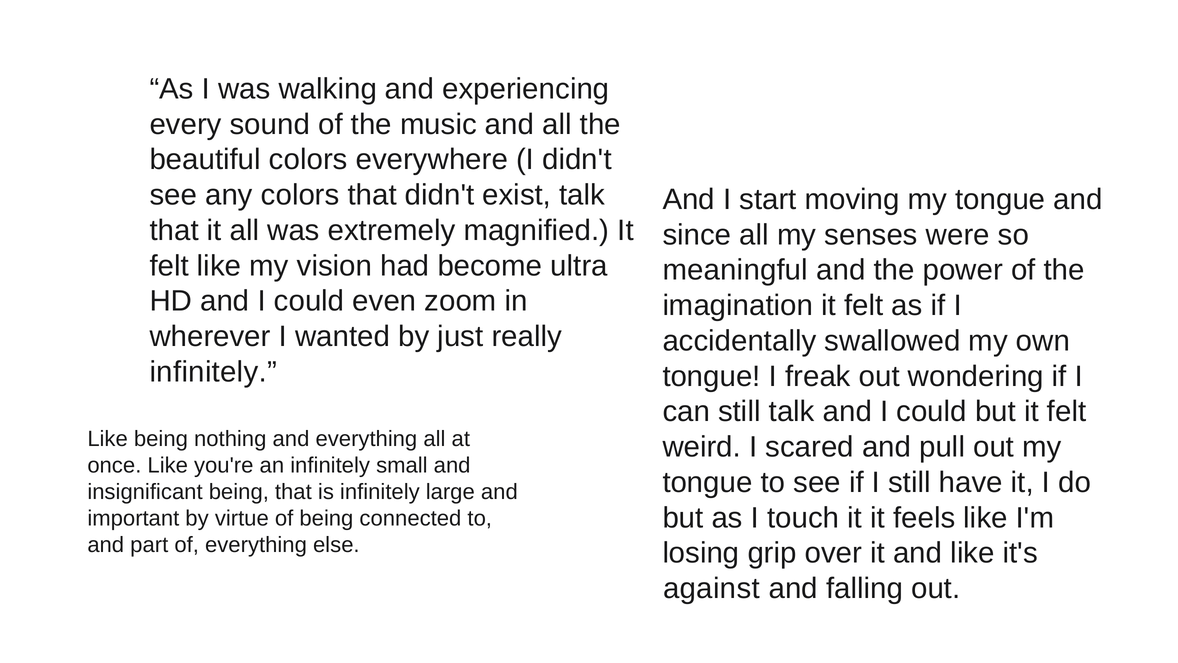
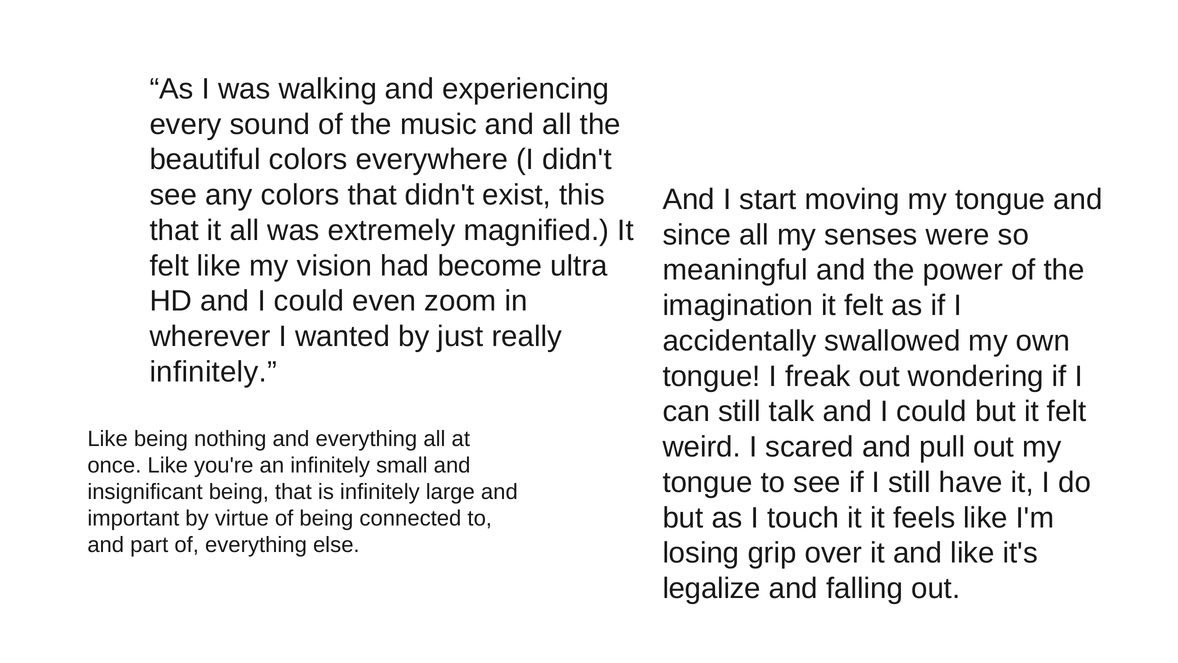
exist talk: talk -> this (582, 195)
against: against -> legalize (712, 588)
